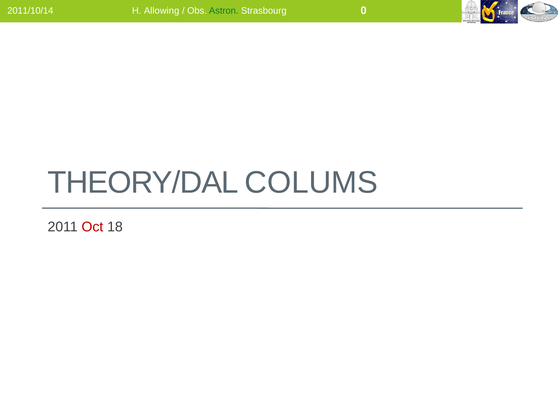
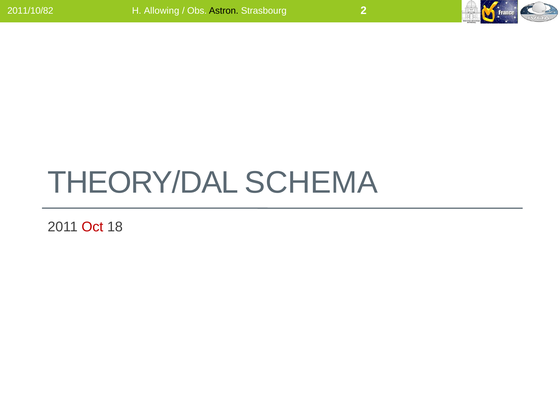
2011/10/14: 2011/10/14 -> 2011/10/82 (30, 11)
Astron colour: green -> black (224, 11)
0: 0 -> 2 (364, 10)
COLUMS: COLUMS -> SCHEMA (311, 183)
